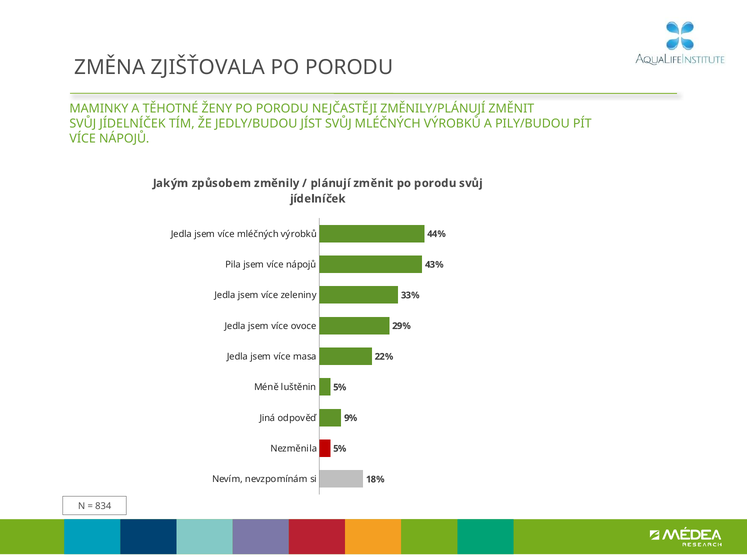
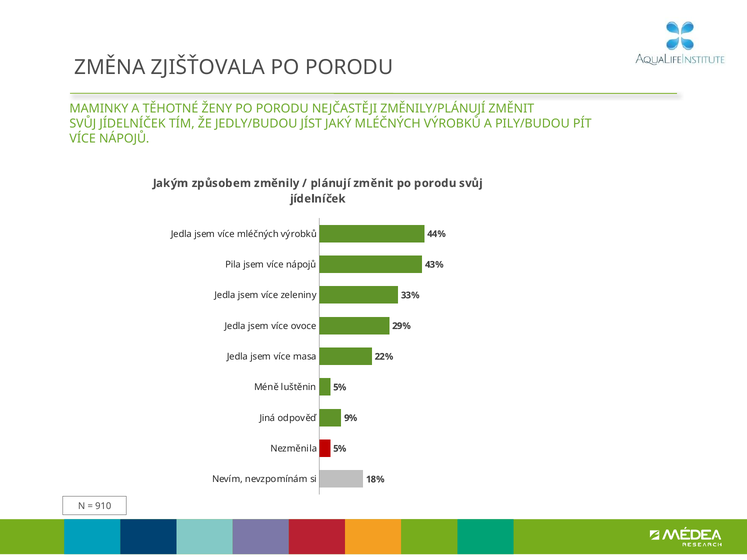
JÍST SVŮJ: SVŮJ -> JAKÝ (338, 124)
834: 834 -> 910 (103, 506)
